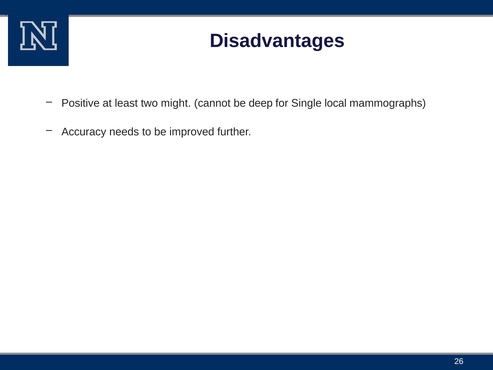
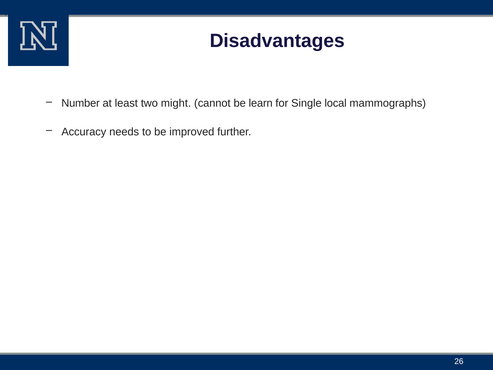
Positive: Positive -> Number (81, 103)
deep: deep -> learn (261, 103)
